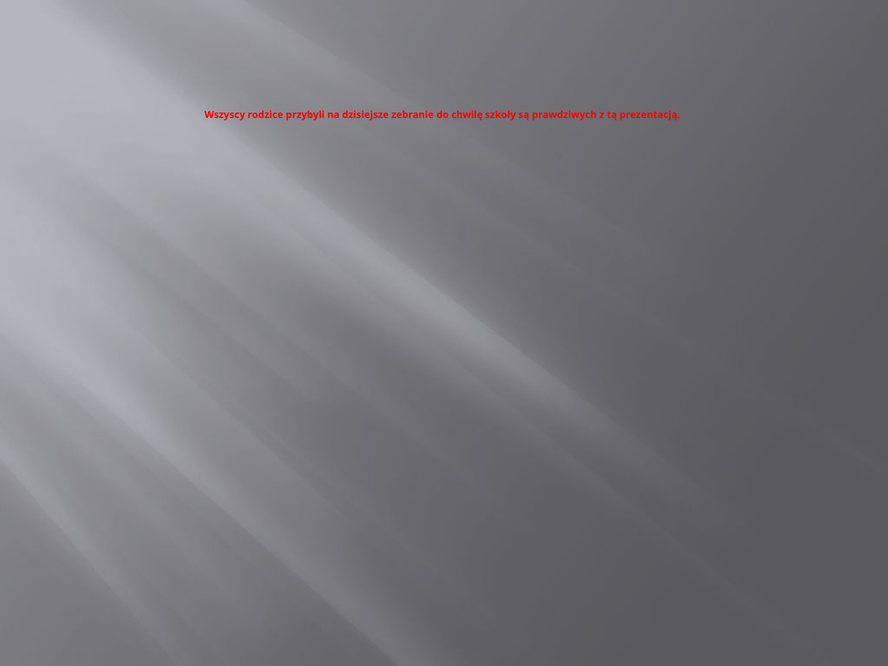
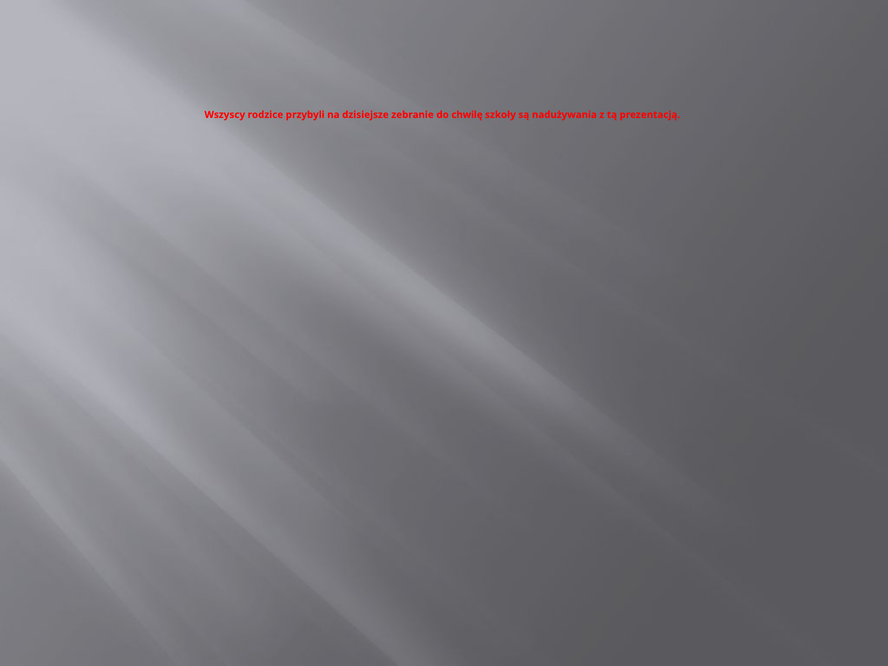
prawdziwych: prawdziwych -> nadużywania (564, 115)
